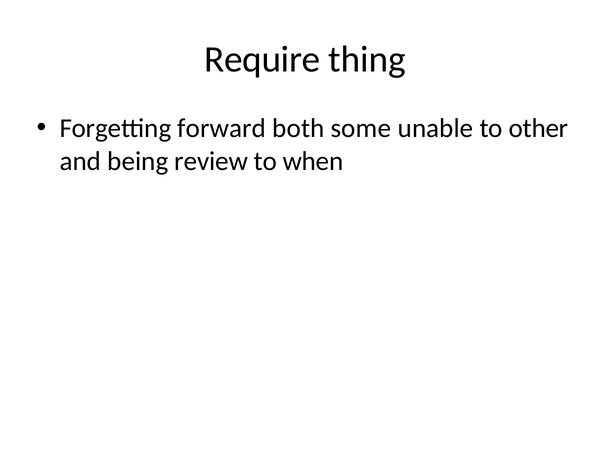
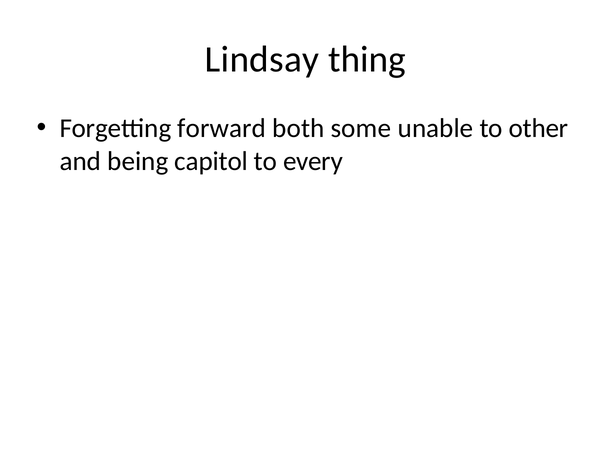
Require: Require -> Lindsay (262, 59)
review: review -> capitol (211, 161)
when: when -> every (313, 161)
